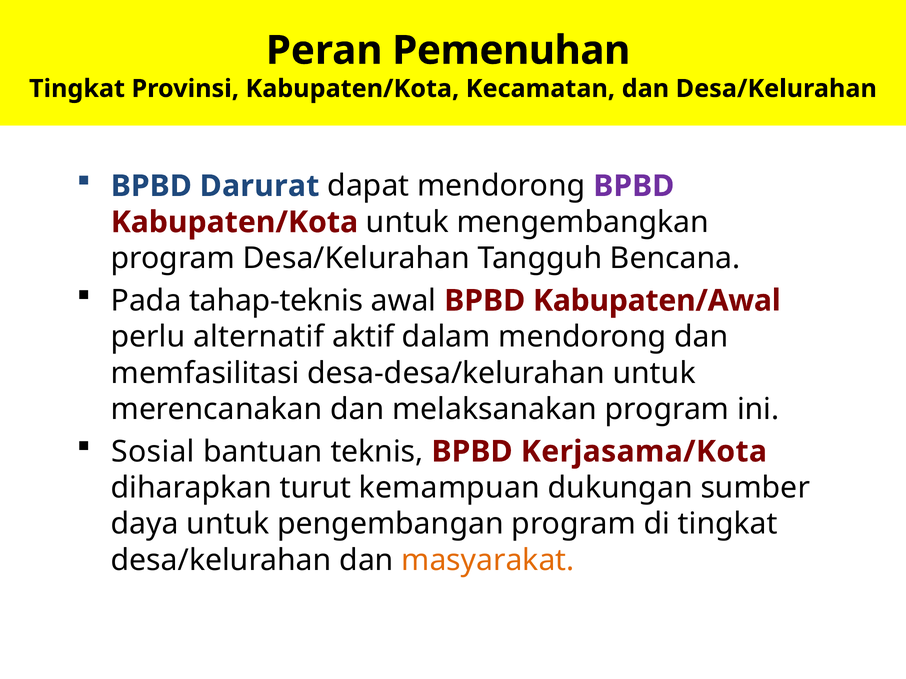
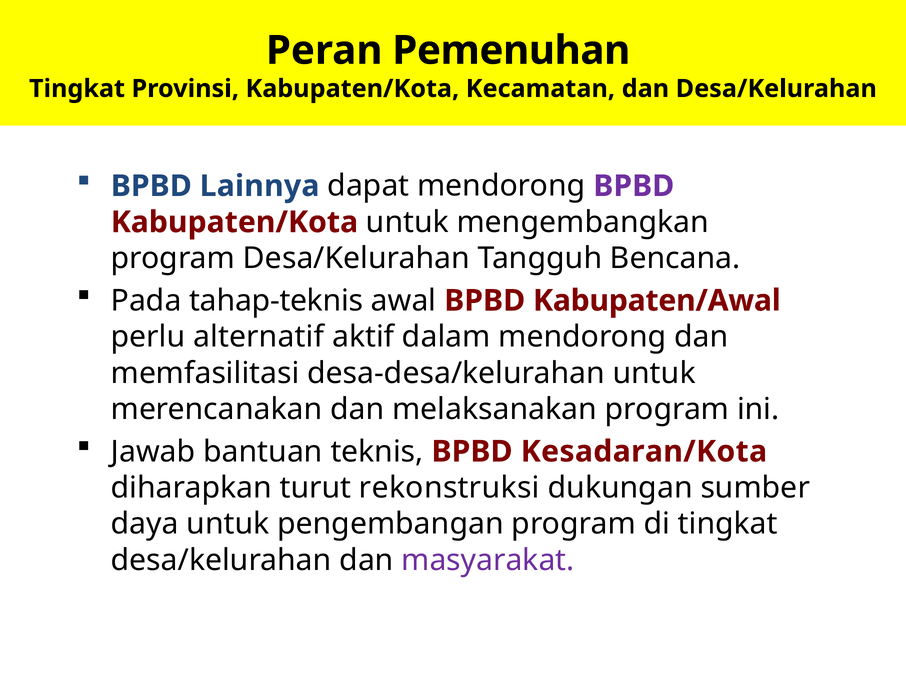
Darurat: Darurat -> Lainnya (260, 186)
Sosial: Sosial -> Jawab (153, 452)
Kerjasama/Kota: Kerjasama/Kota -> Kesadaran/Kota (644, 452)
kemampuan: kemampuan -> rekonstruksi (449, 488)
masyarakat colour: orange -> purple (488, 561)
